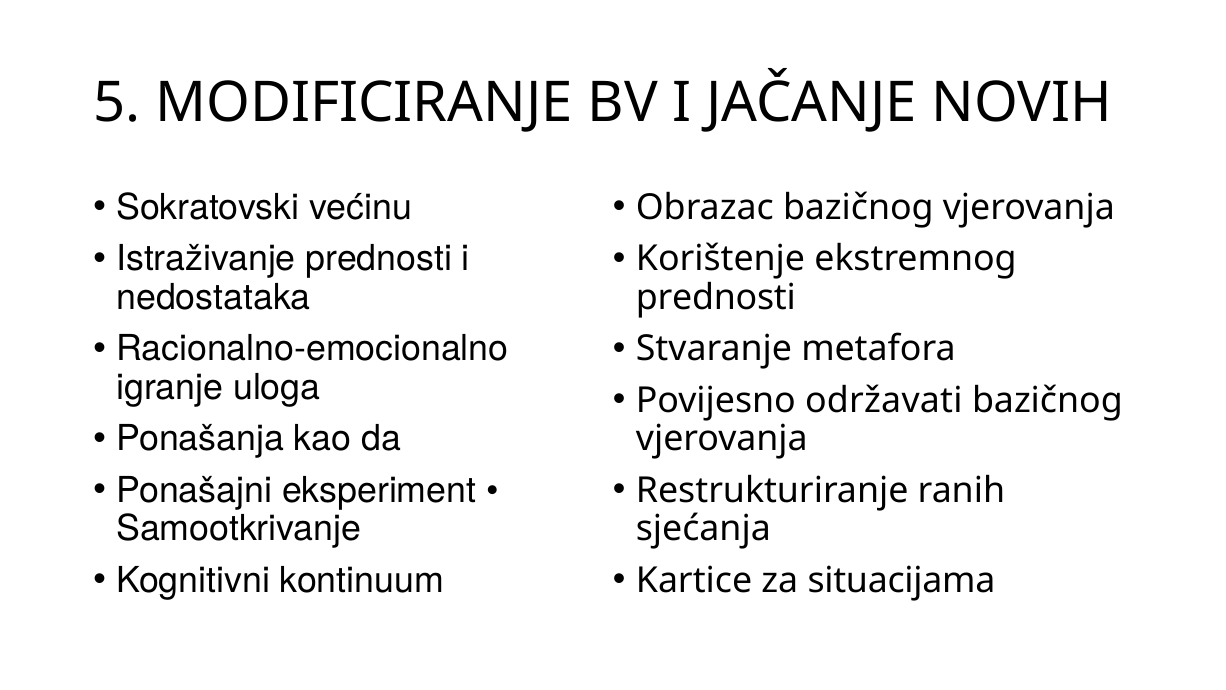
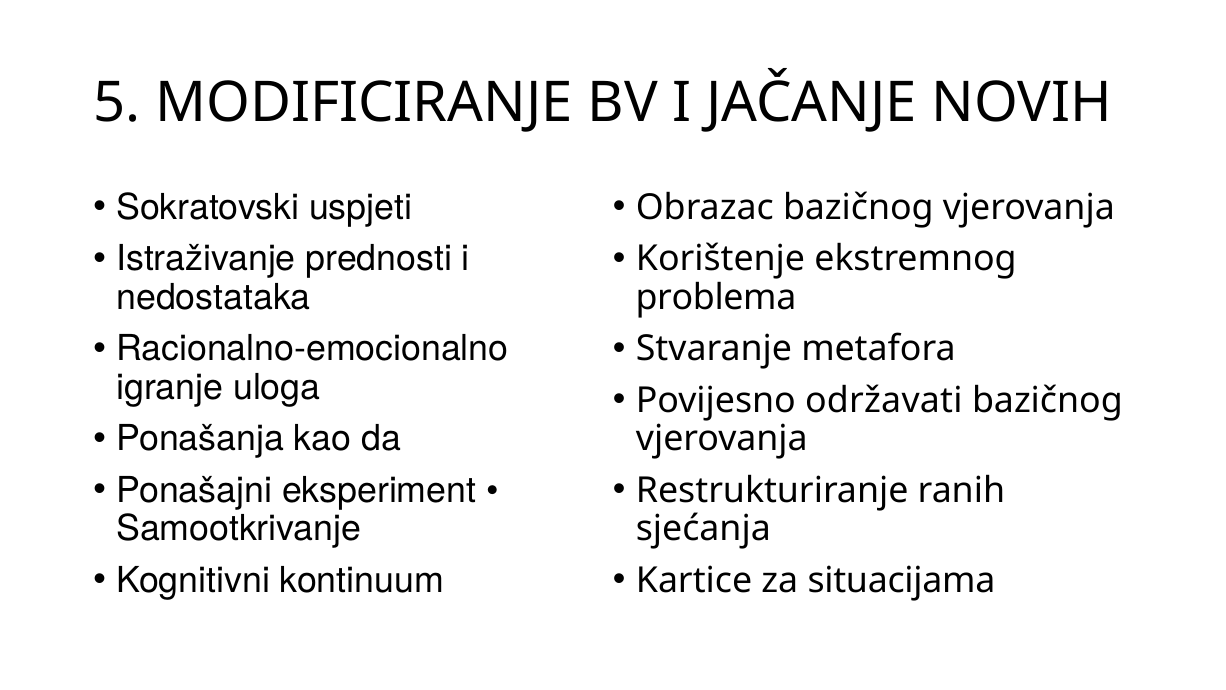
većinu: većinu -> uspjeti (361, 207)
prednosti: prednosti -> problema (716, 297)
